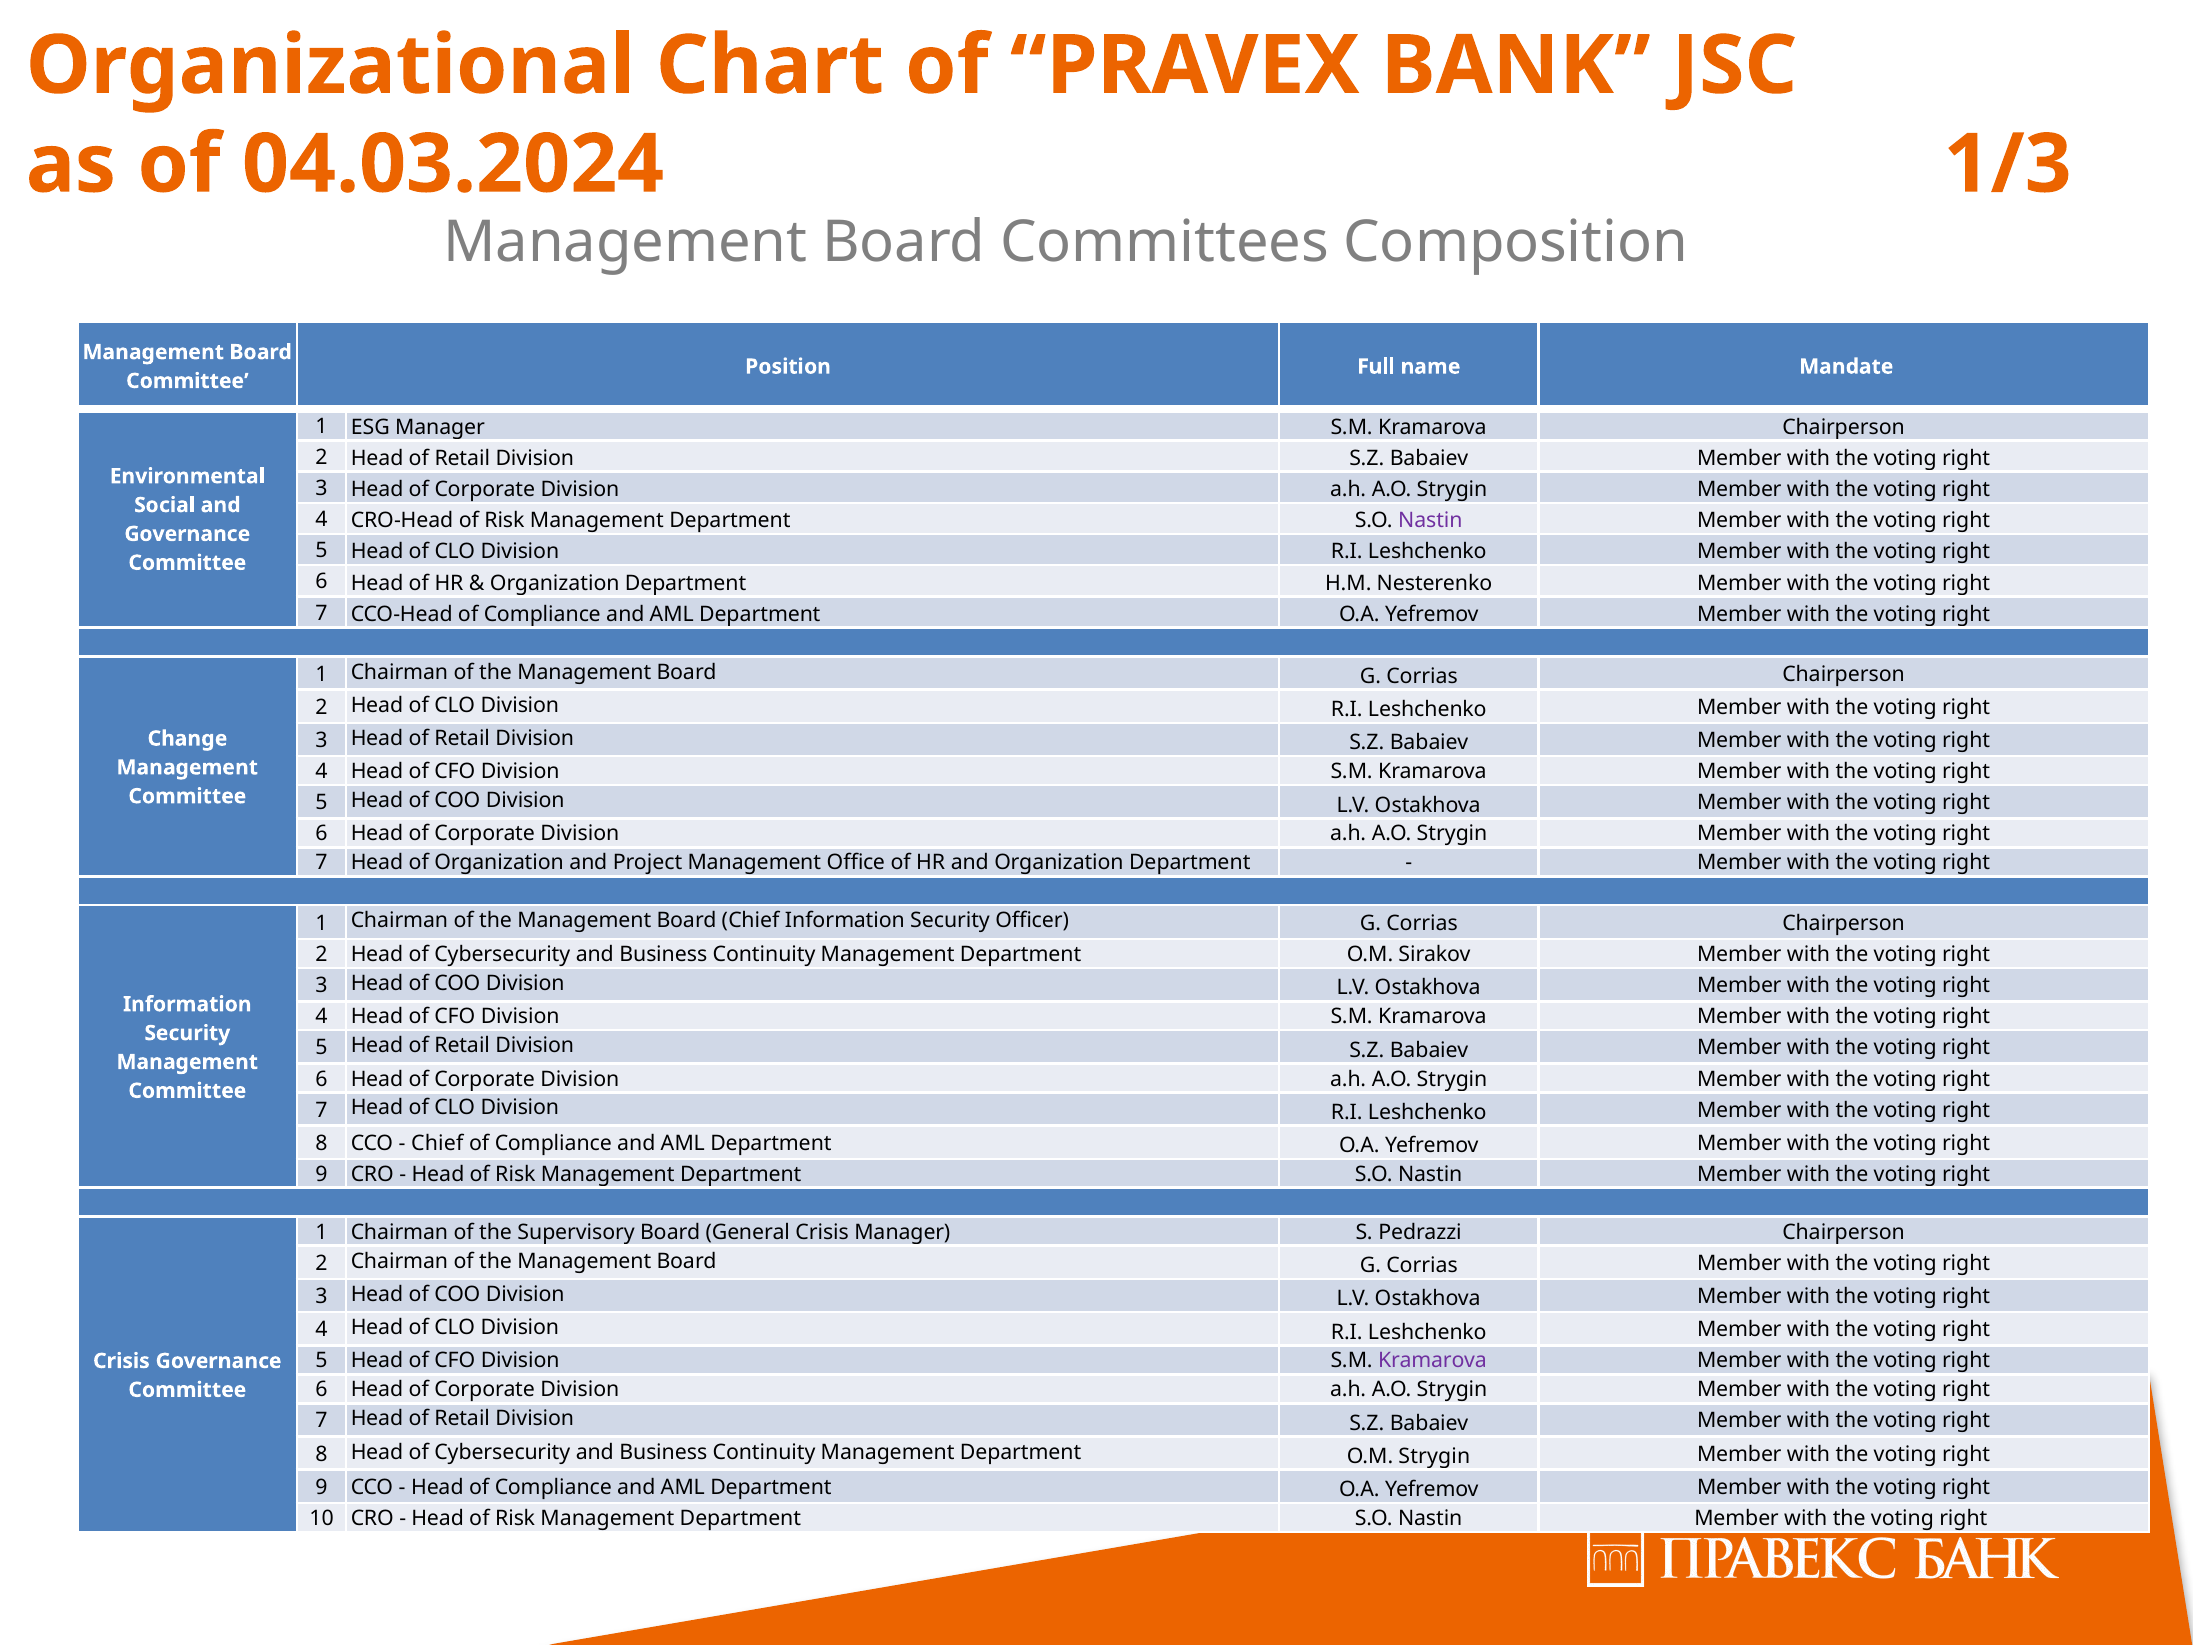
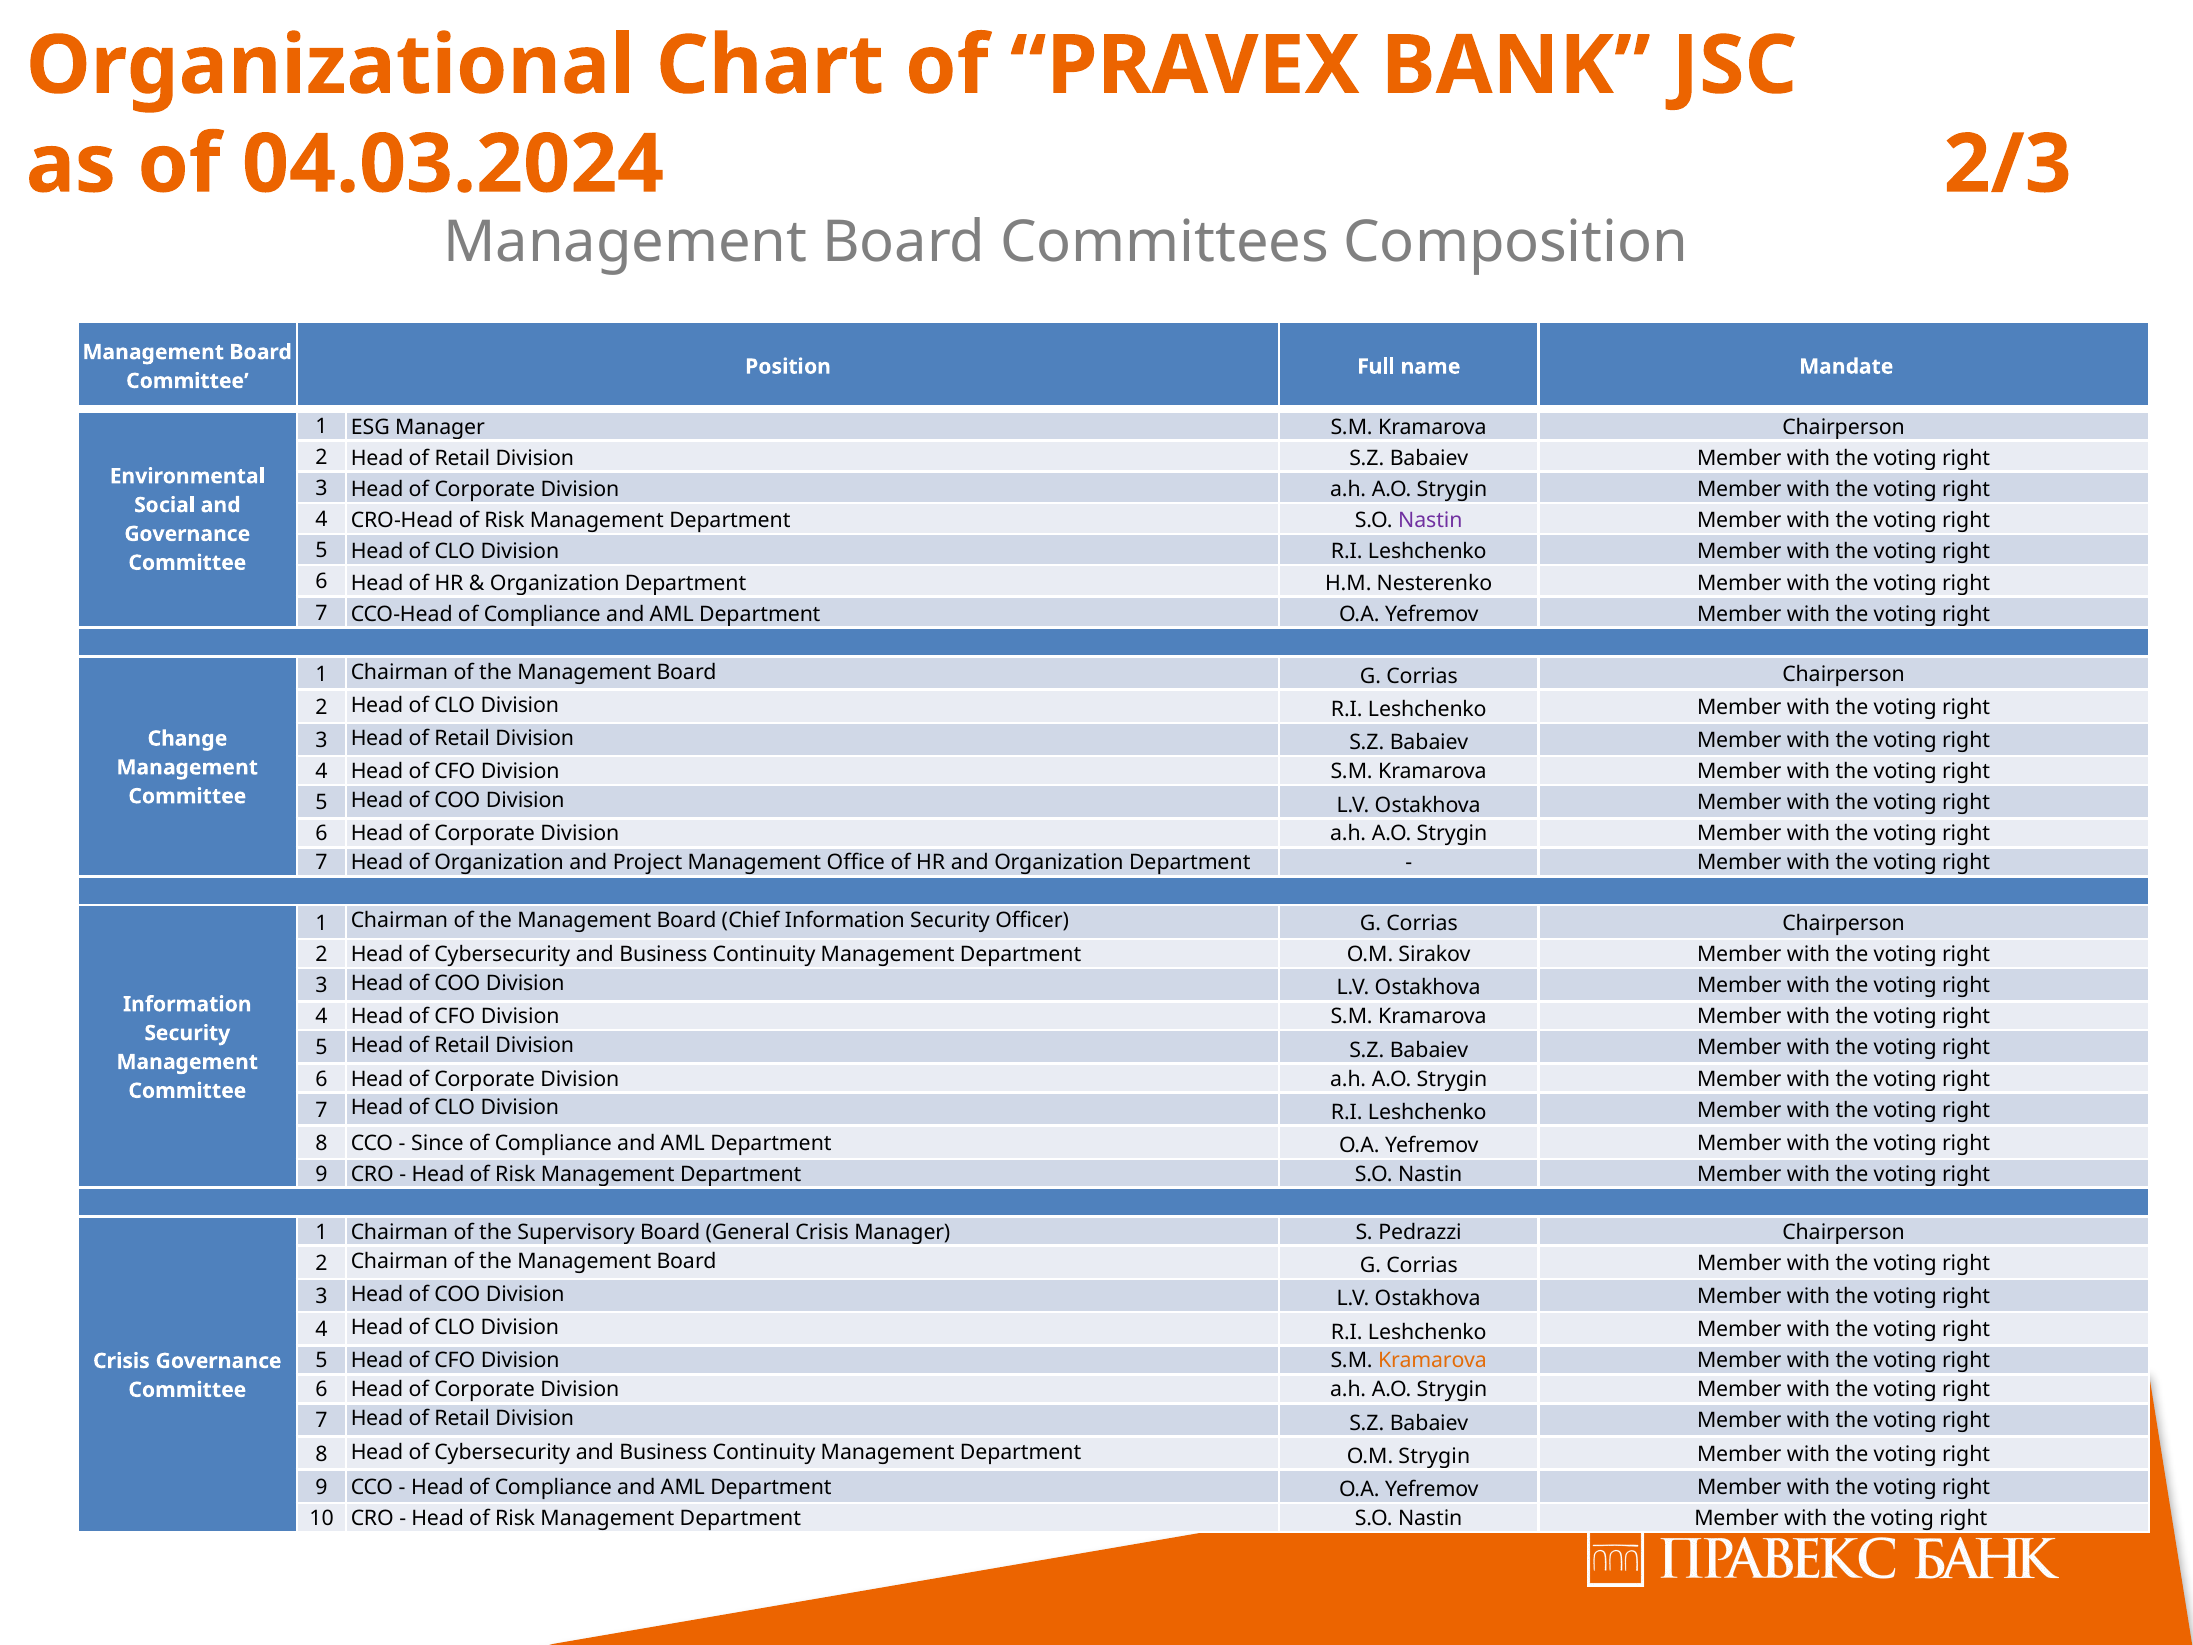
1/3: 1/3 -> 2/3 (2008, 165)
Chief: Chief -> Since (437, 1143)
Kramarova colour: purple -> orange (1432, 1361)
